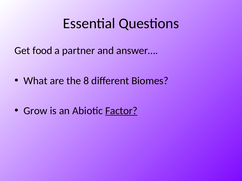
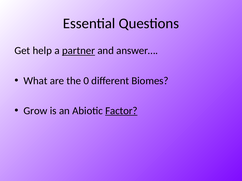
food: food -> help (42, 51)
partner underline: none -> present (79, 51)
8: 8 -> 0 (86, 81)
